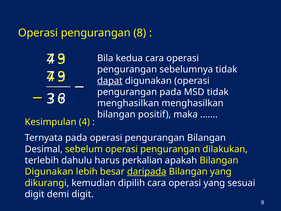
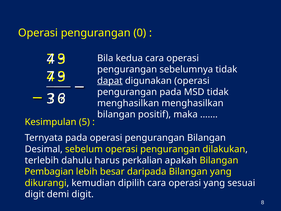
pengurangan 8: 8 -> 0 (140, 33)
Kesimpulan 4: 4 -> 5 (84, 122)
Digunakan: Digunakan -> Pembagian (49, 171)
daripada underline: present -> none (147, 171)
